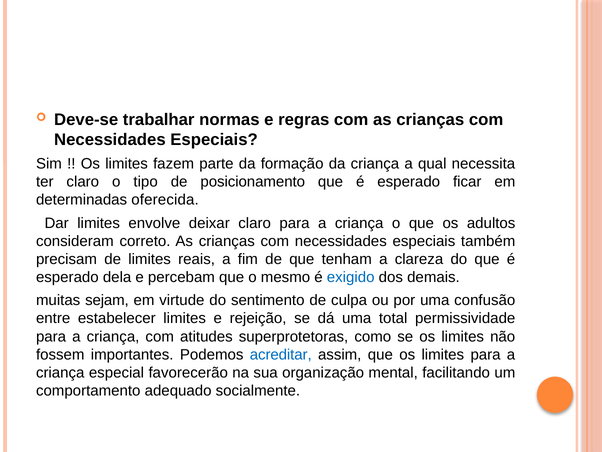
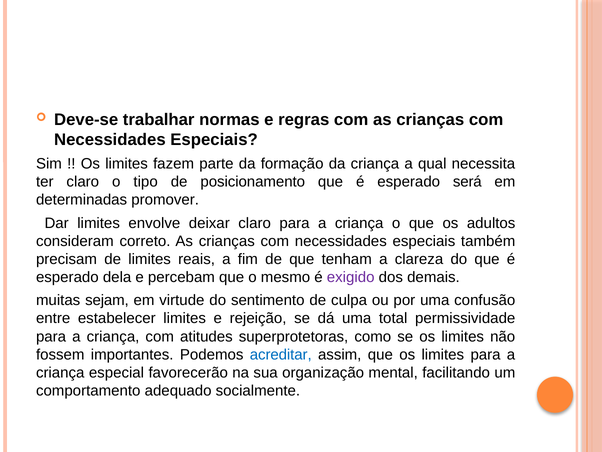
ficar: ficar -> será (467, 182)
oferecida: oferecida -> promover (165, 200)
exigido colour: blue -> purple (351, 277)
